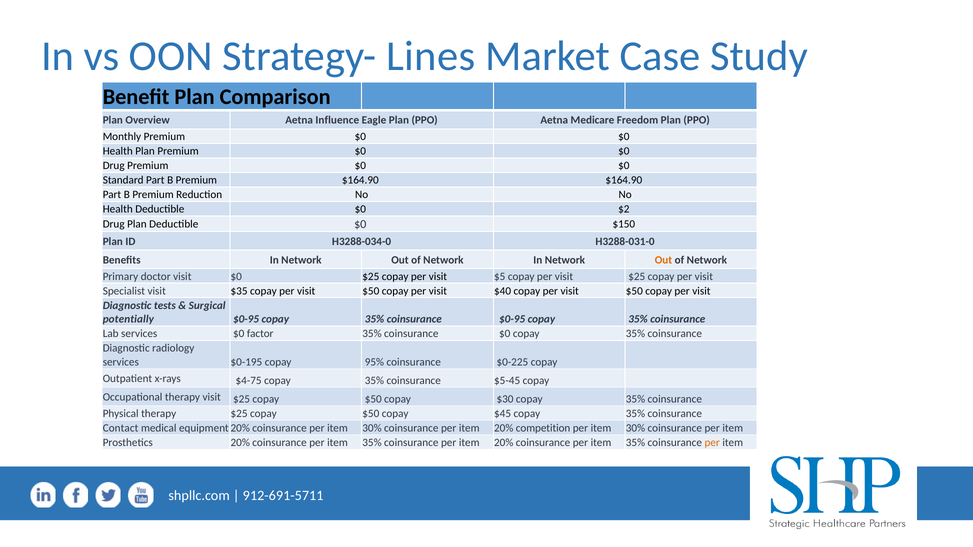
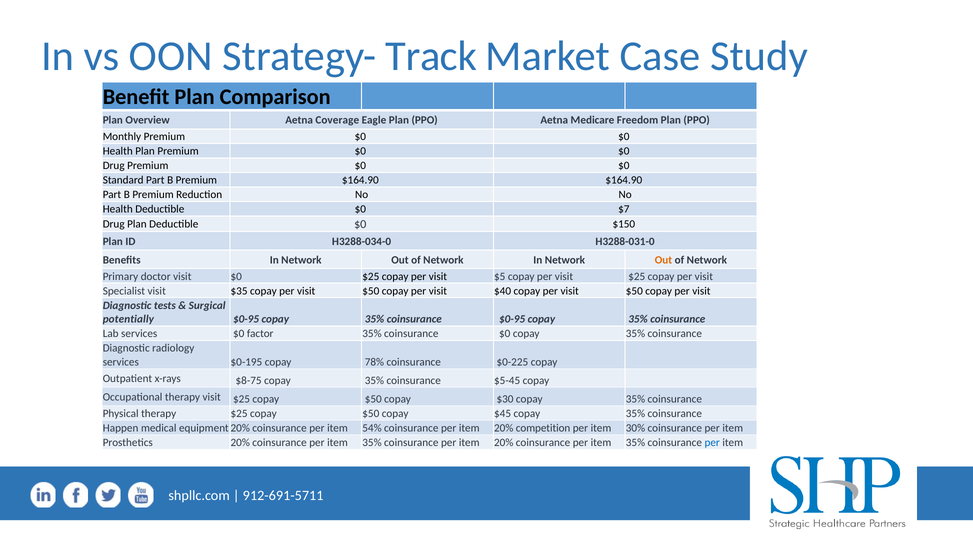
Lines: Lines -> Track (431, 56)
Influence: Influence -> Coverage (337, 120)
$2: $2 -> $7 (624, 209)
95%: 95% -> 78% (374, 362)
$4-75: $4-75 -> $8-75 (249, 381)
Contact: Contact -> Happen (121, 428)
coinsurance per item 30%: 30% -> 54% (372, 428)
per colour: orange -> blue (712, 443)
